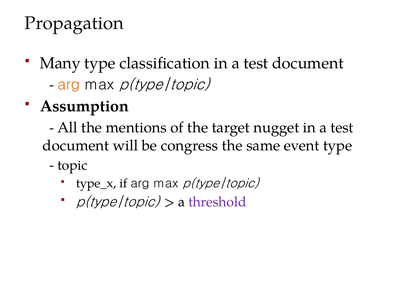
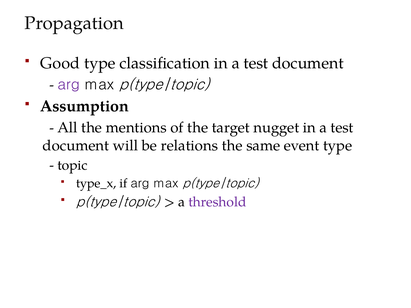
Many: Many -> Good (60, 63)
arg colour: orange -> purple (69, 85)
congress: congress -> relations (189, 146)
